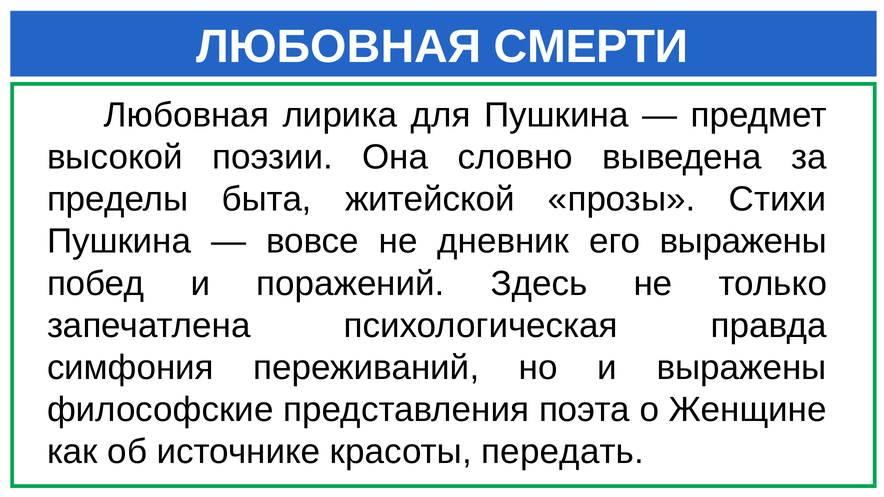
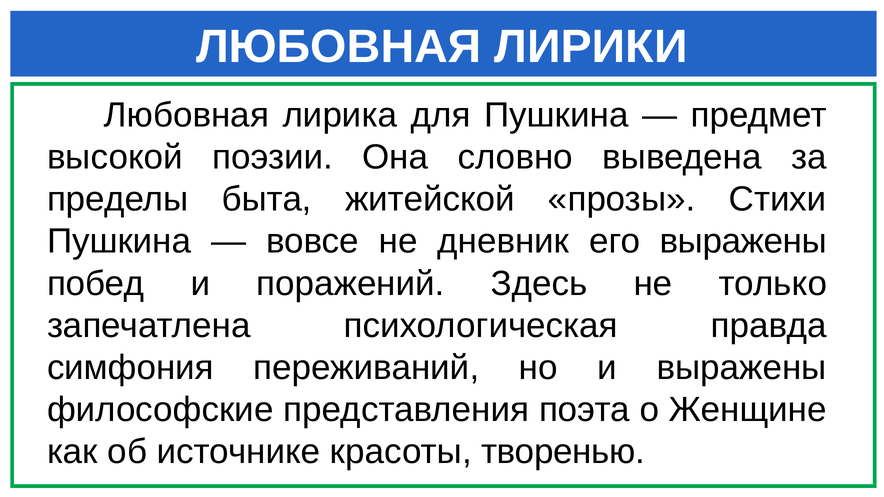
СМЕРТИ: СМЕРТИ -> ЛИРИКИ (591, 47)
передать: передать -> творенью (563, 452)
